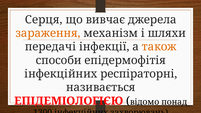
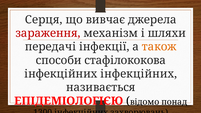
зараження colour: orange -> red (48, 33)
епідермофітія: епідермофітія -> стафілококова (125, 60)
інфекційних респіраторні: респіраторні -> інфекційних (139, 74)
